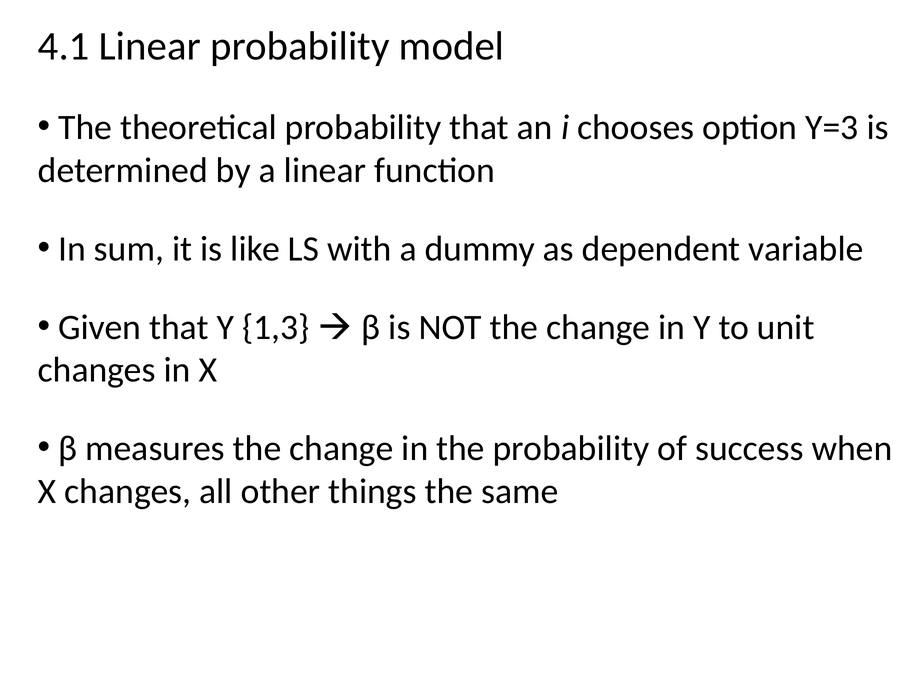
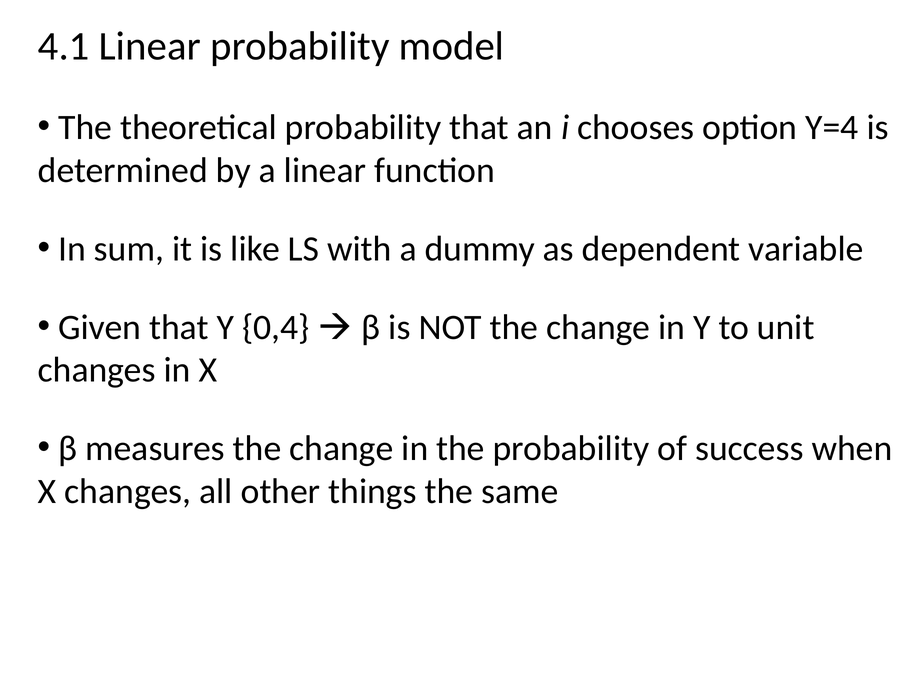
Y=3: Y=3 -> Y=4 (832, 128)
1,3: 1,3 -> 0,4 (276, 327)
